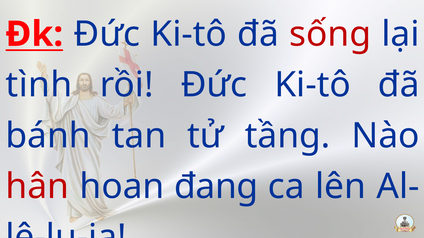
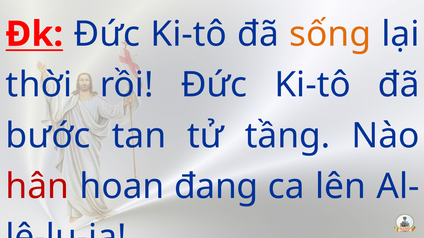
sống colour: red -> orange (330, 34)
tình: tình -> thời (39, 85)
bánh: bánh -> bước (48, 136)
